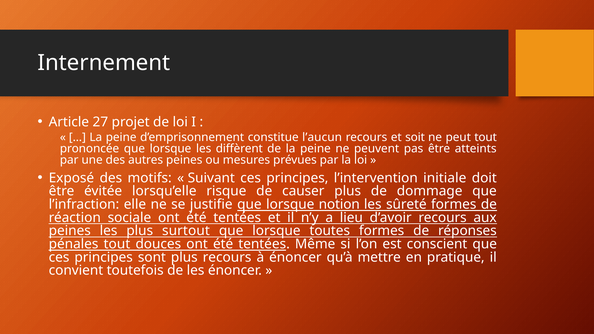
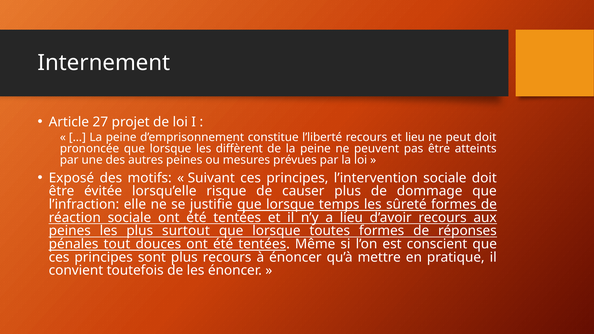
l’aucun: l’aucun -> l’liberté (322, 137)
et soit: soit -> lieu (415, 137)
peut tout: tout -> doit (485, 137)
l’intervention initiale: initiale -> sociale (445, 178)
notion: notion -> temps (339, 204)
